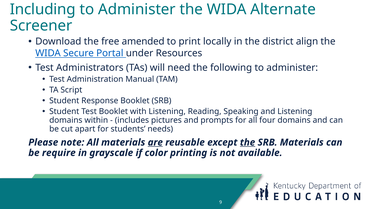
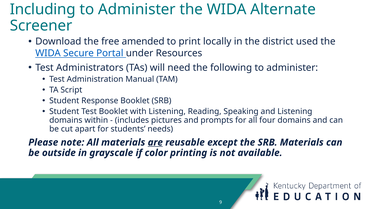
align: align -> used (307, 42)
the underline: present -> none (248, 143)
require: require -> outside (59, 153)
